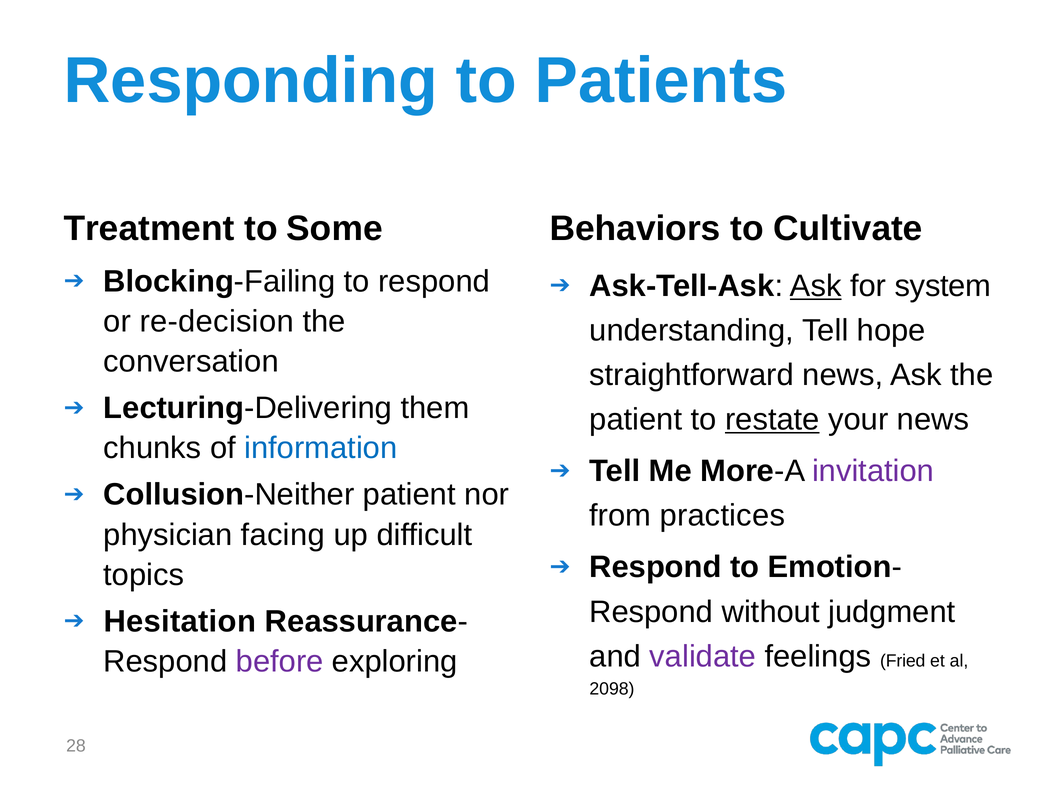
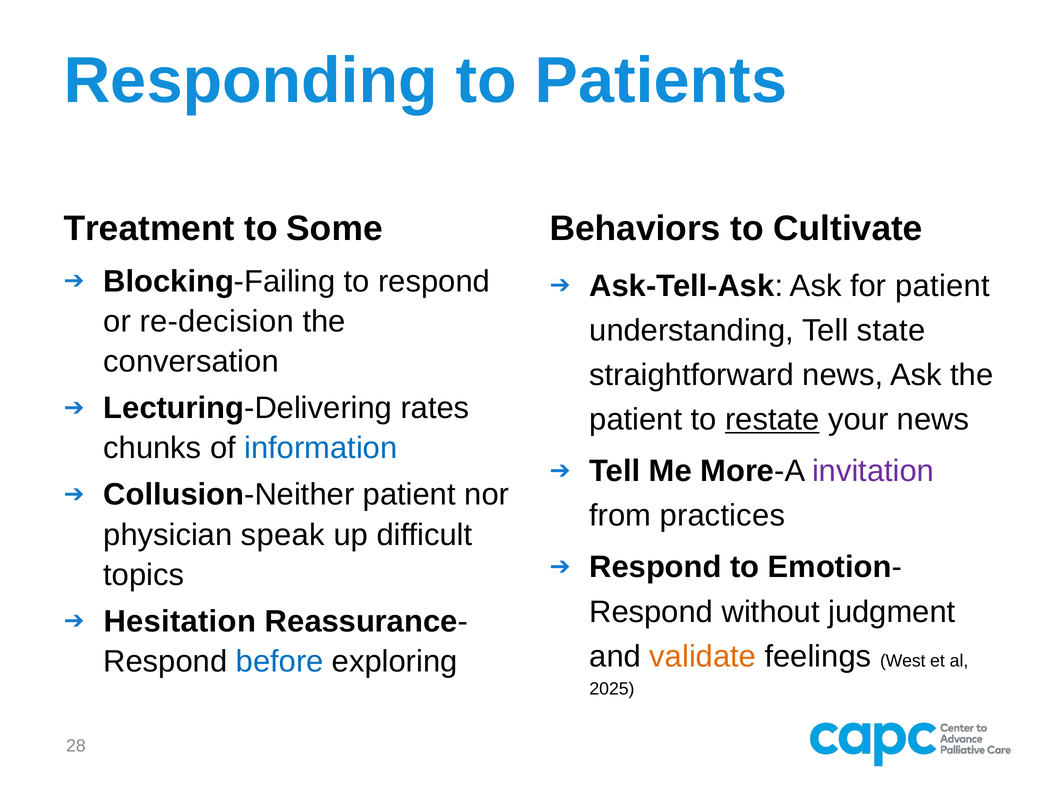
Ask underline: present -> none (816, 286)
for system: system -> patient (943, 286)
hope: hope -> state (891, 330)
them: them -> rates (435, 408)
facing: facing -> speak (283, 535)
validate colour: purple -> orange (703, 656)
Fried: Fried -> West (903, 661)
before colour: purple -> blue (280, 661)
2098: 2098 -> 2025 (612, 689)
